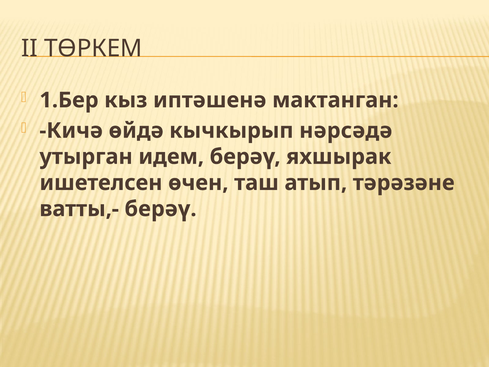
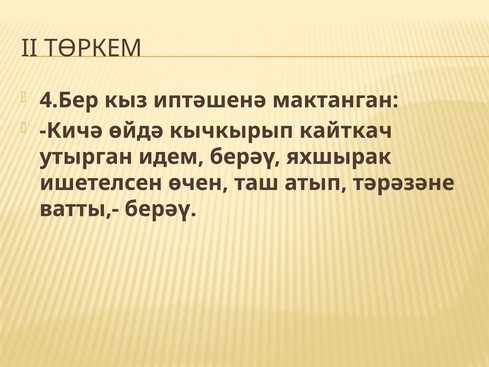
1.Бер: 1.Бер -> 4.Бер (69, 100)
нәрсәдә: нәрсәдә -> кайткач (346, 131)
